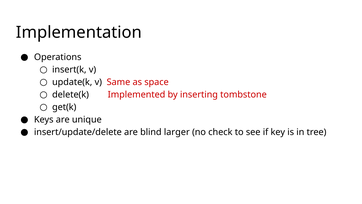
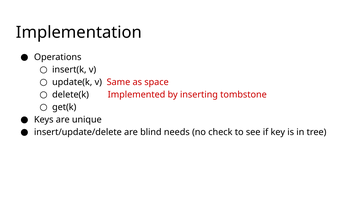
larger: larger -> needs (177, 132)
